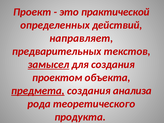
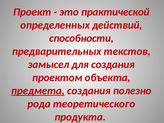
направляет: направляет -> способности (81, 38)
замысел underline: present -> none (49, 64)
анализа: анализа -> полезно (132, 91)
